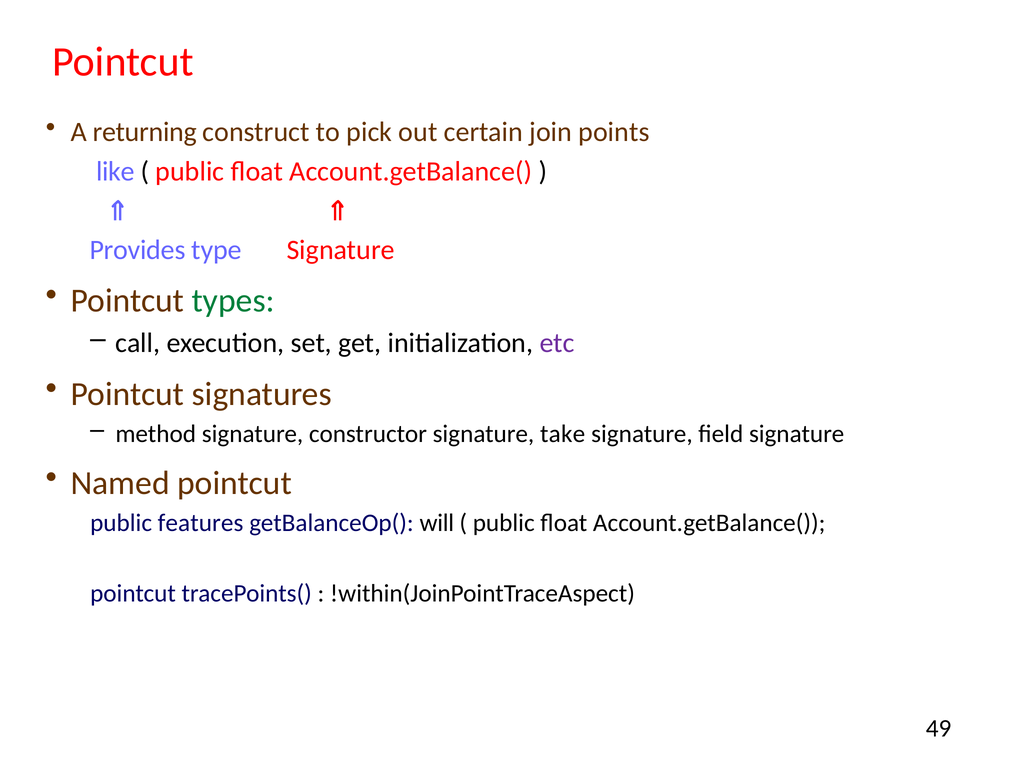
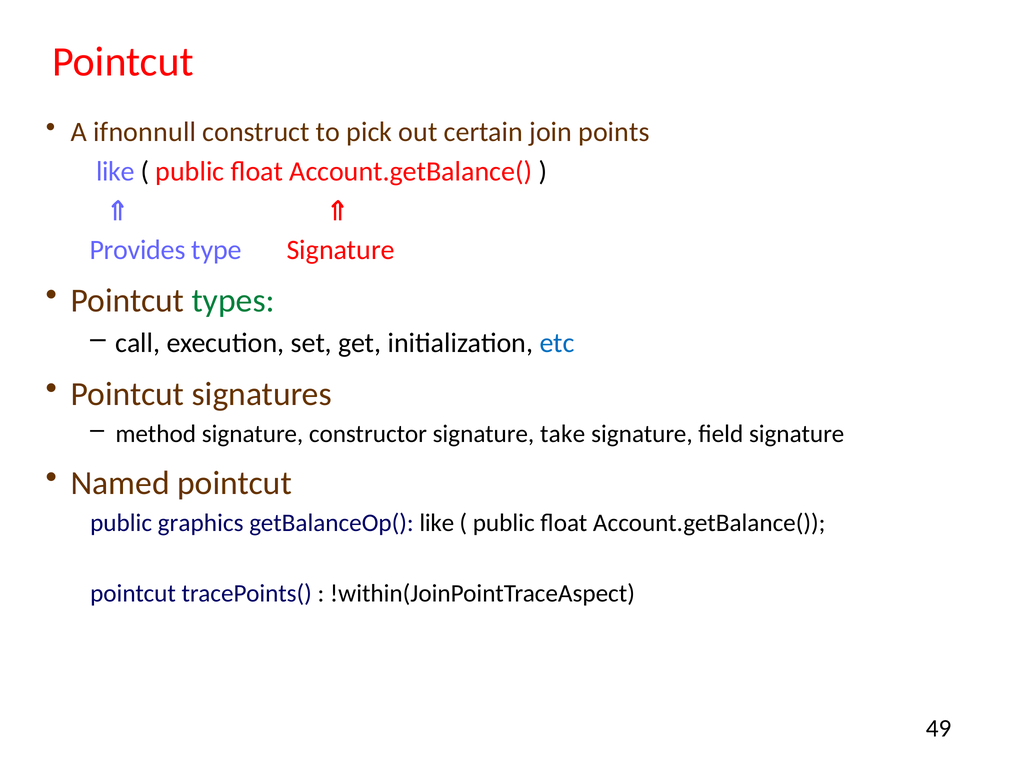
returning: returning -> ifnonnull (145, 132)
etc colour: purple -> blue (557, 343)
features: features -> graphics (201, 523)
getBalanceOp( will: will -> like (437, 523)
